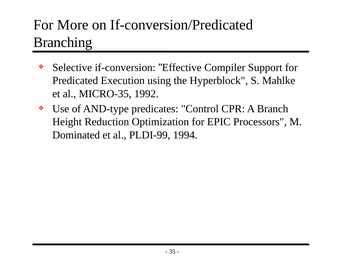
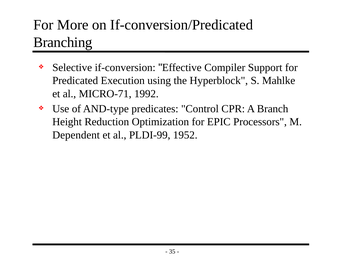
MICRO-35: MICRO-35 -> MICRO-71 (105, 94)
Dominated: Dominated -> Dependent (76, 135)
1994: 1994 -> 1952 (185, 135)
